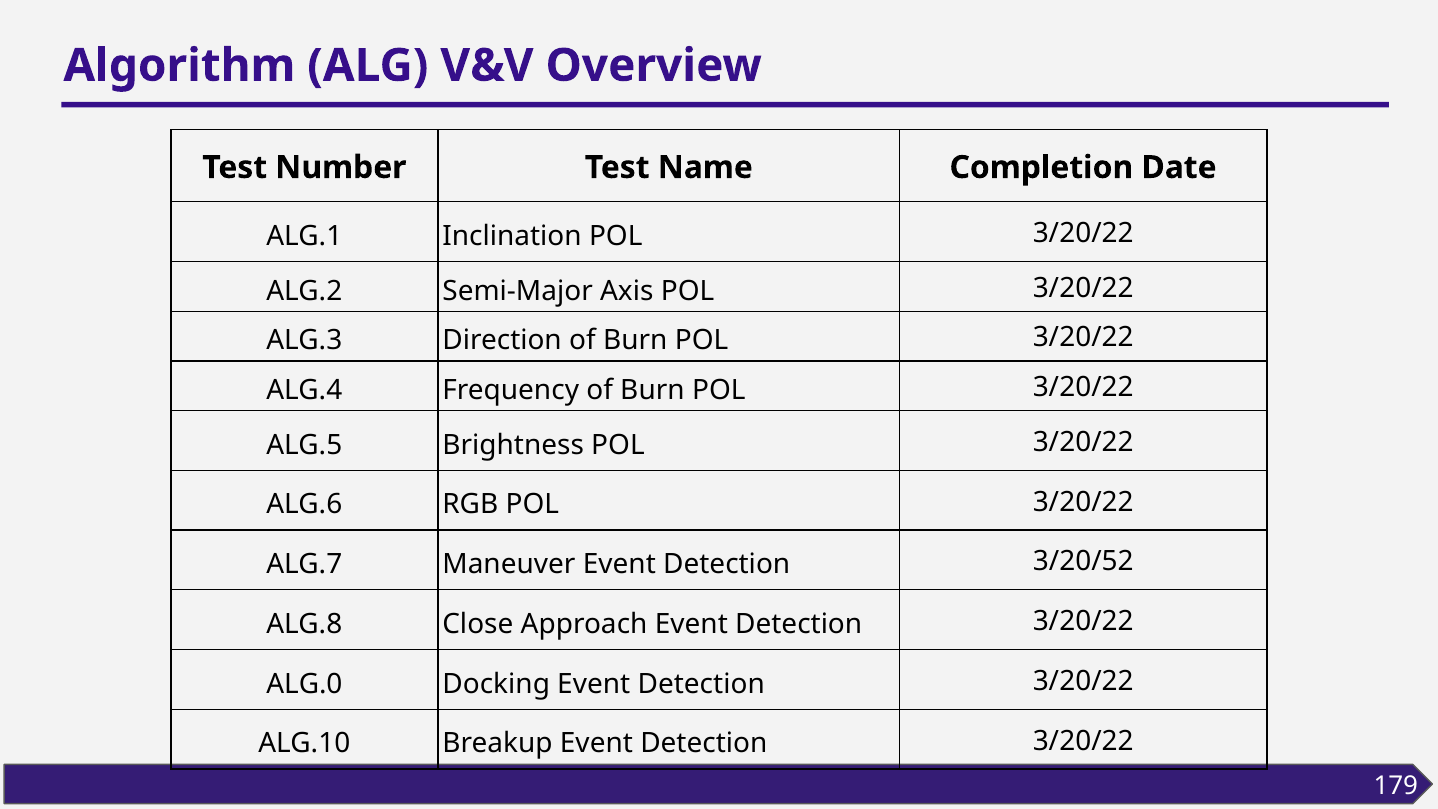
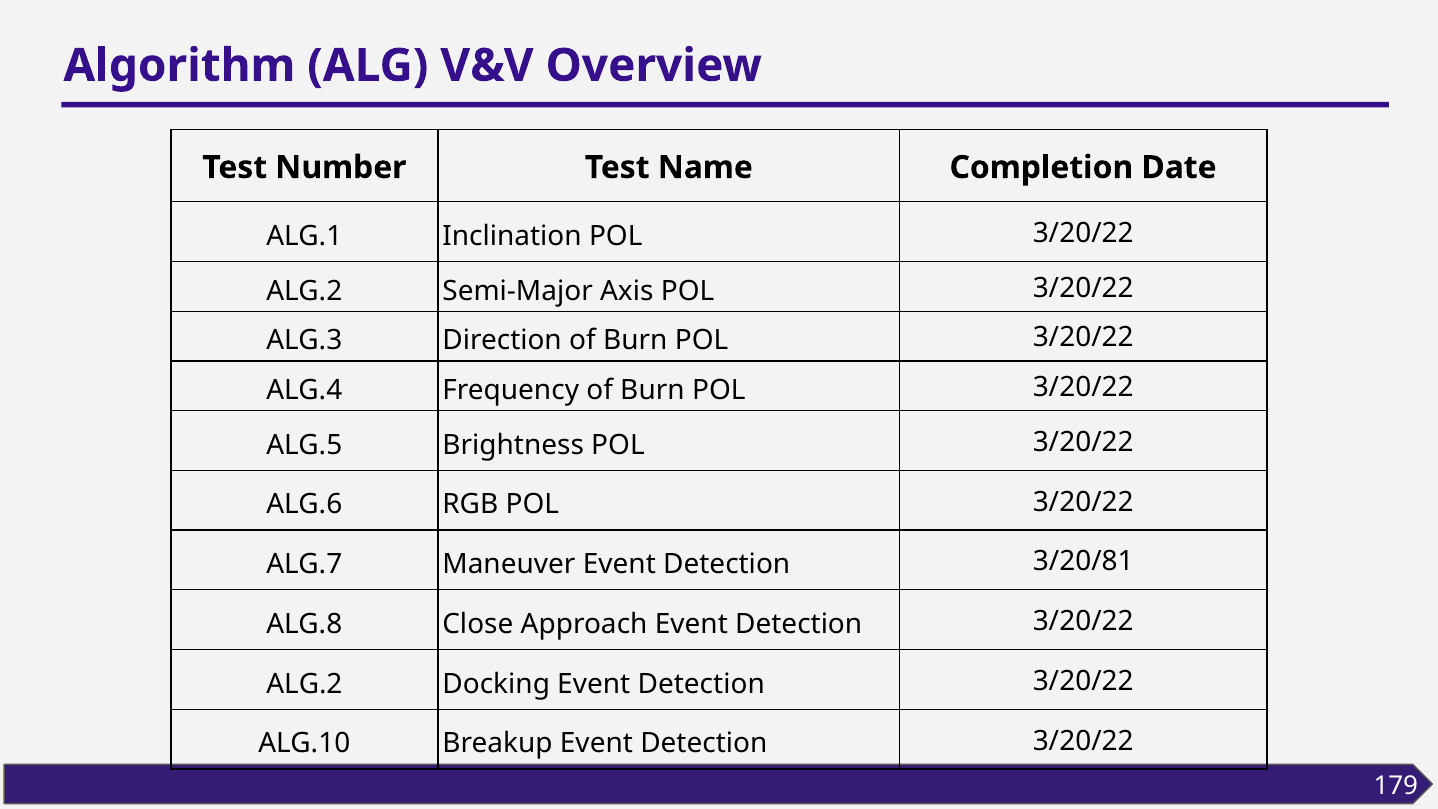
3/20/52: 3/20/52 -> 3/20/81 (1083, 562)
ALG.0: ALG.0 -> ALG.2 (304, 684)
